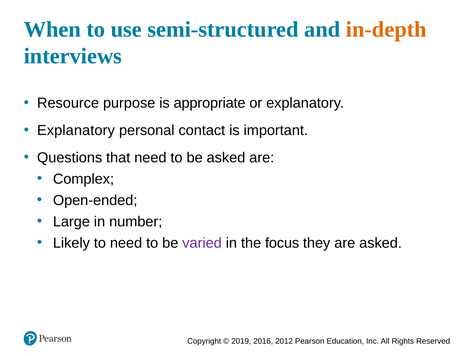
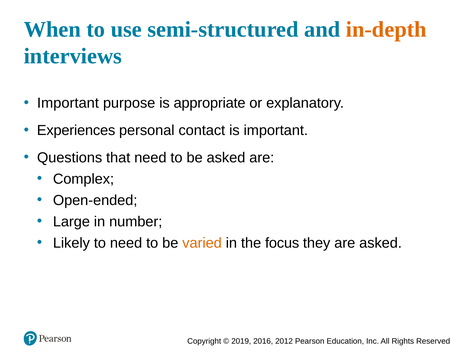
Resource: Resource -> Important (68, 103)
Explanatory: Explanatory -> Experiences (76, 130)
varied colour: purple -> orange (202, 243)
